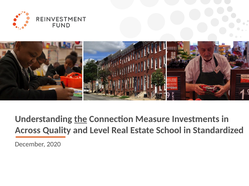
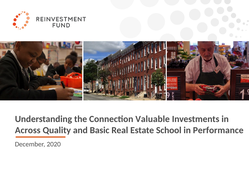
the underline: present -> none (81, 120)
Measure: Measure -> Valuable (153, 120)
Level: Level -> Basic (100, 131)
Standardized: Standardized -> Performance (218, 131)
